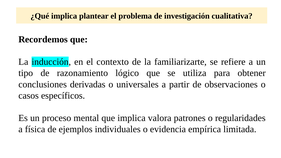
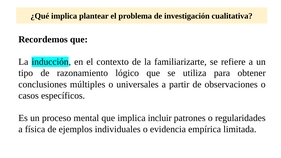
derivadas: derivadas -> múltiples (88, 84)
valora: valora -> incluir (160, 118)
